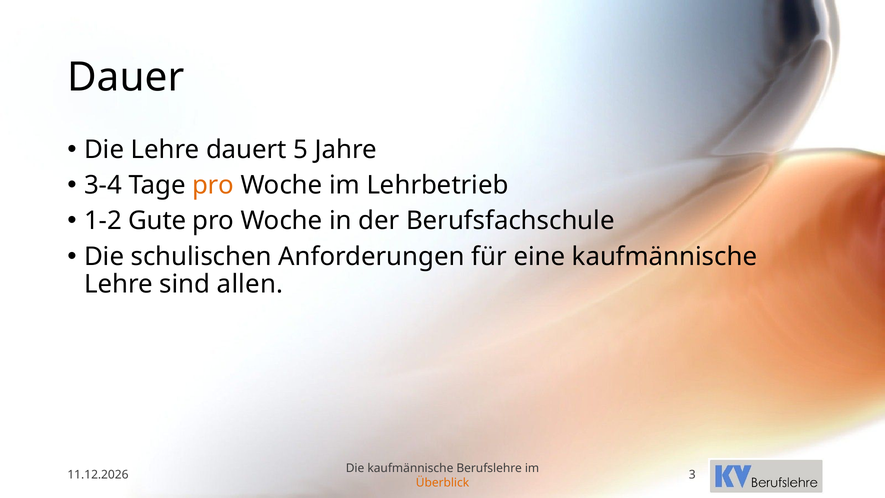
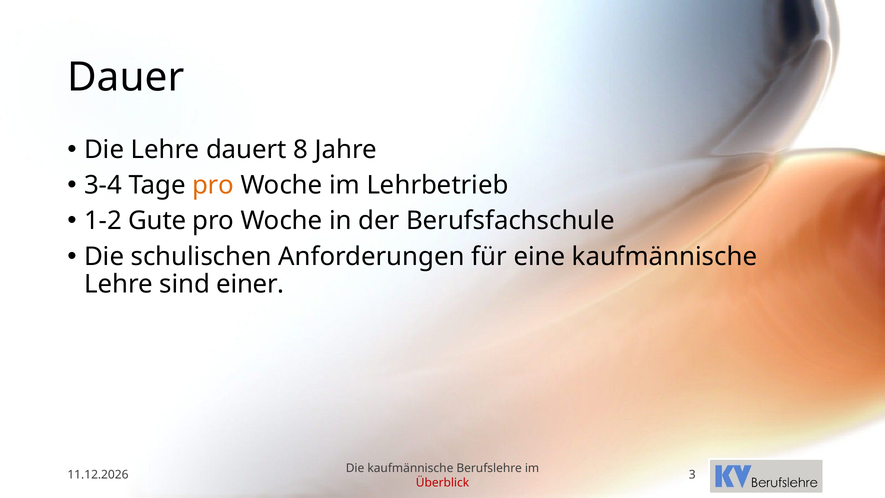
5: 5 -> 8 (301, 150)
allen: allen -> einer (250, 284)
Überblick colour: orange -> red (443, 483)
